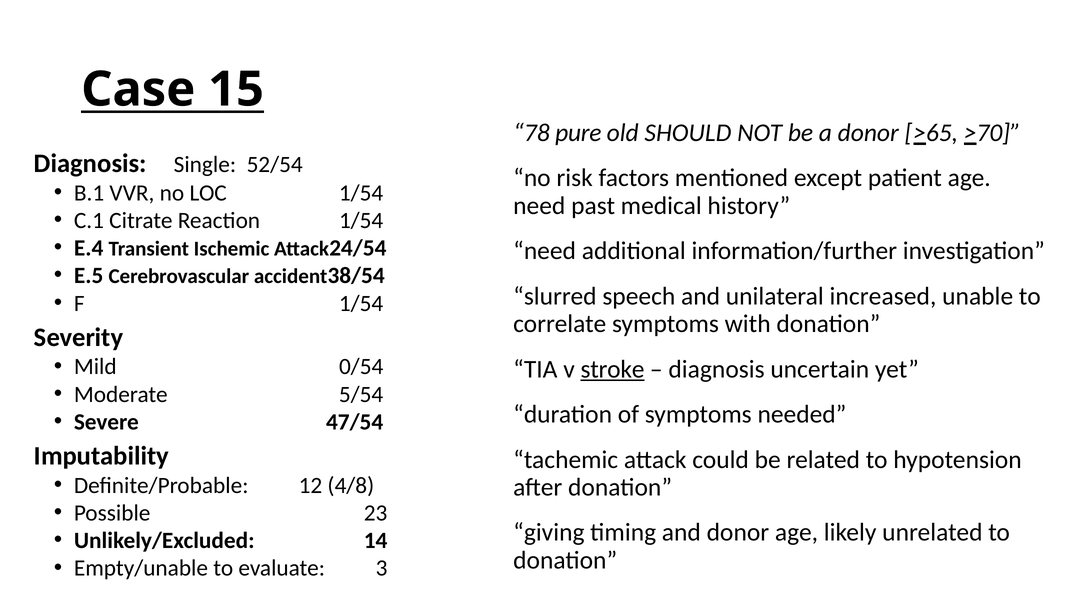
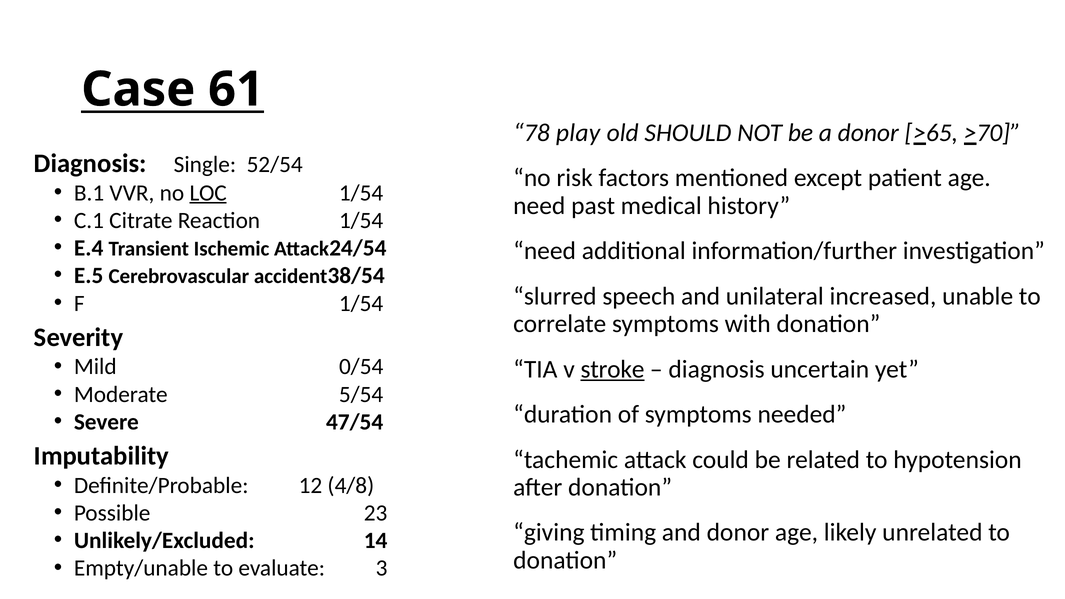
15: 15 -> 61 (236, 89)
pure: pure -> play (578, 133)
LOC underline: none -> present (208, 193)
